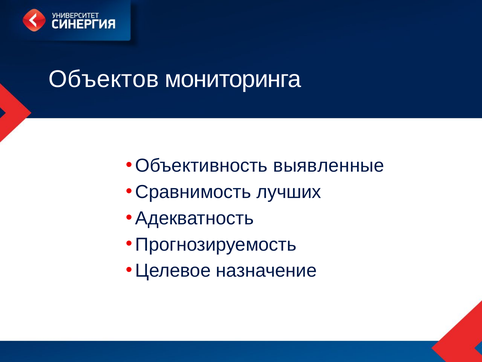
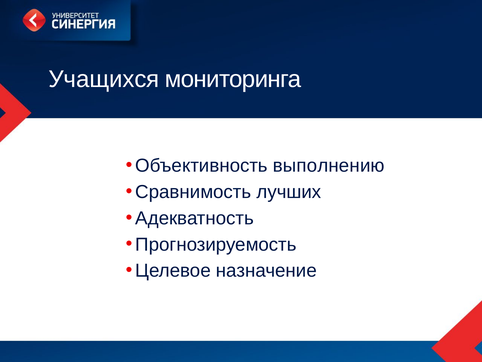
Объектов: Объектов -> Учащихся (104, 79)
выявленные: выявленные -> выполнению (329, 165)
